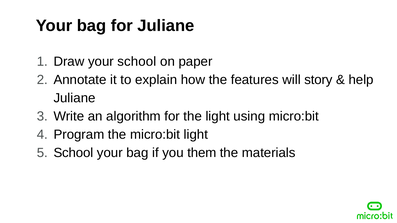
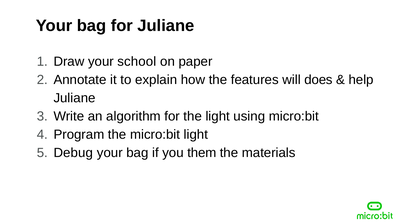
story: story -> does (318, 80)
School: School -> Debug (73, 153)
